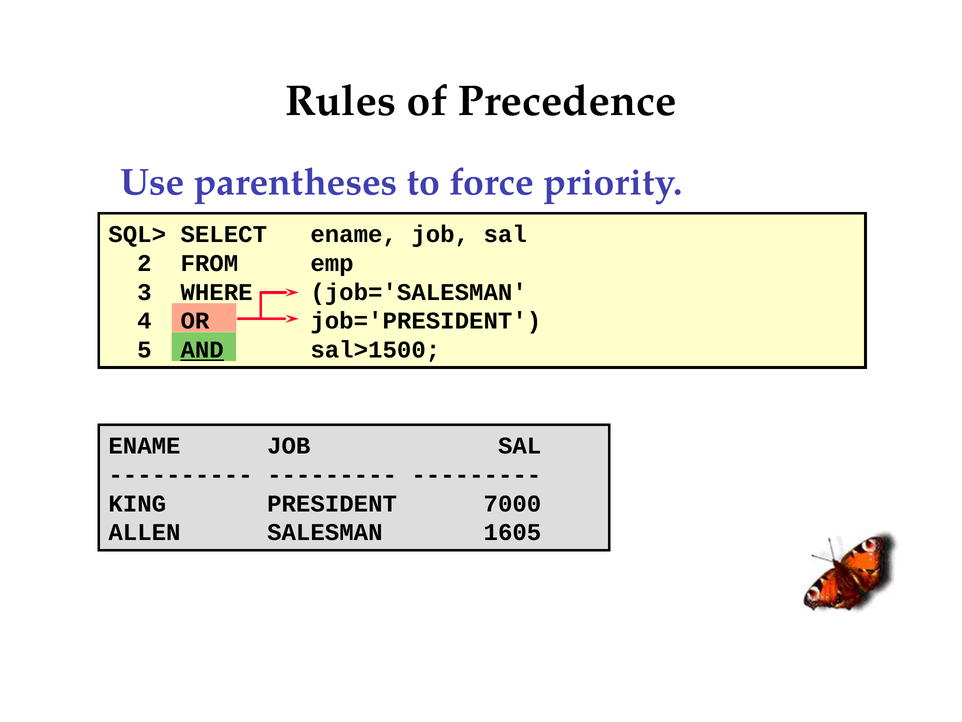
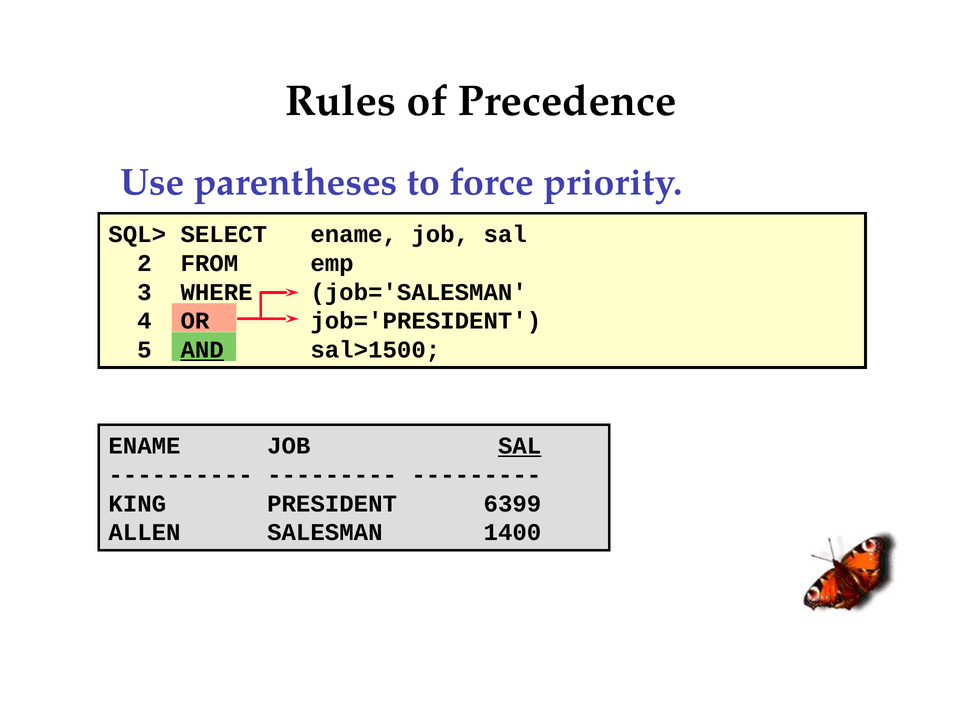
SAL underline: none -> present (520, 446)
7000: 7000 -> 6399 (512, 503)
1605: 1605 -> 1400 (512, 532)
